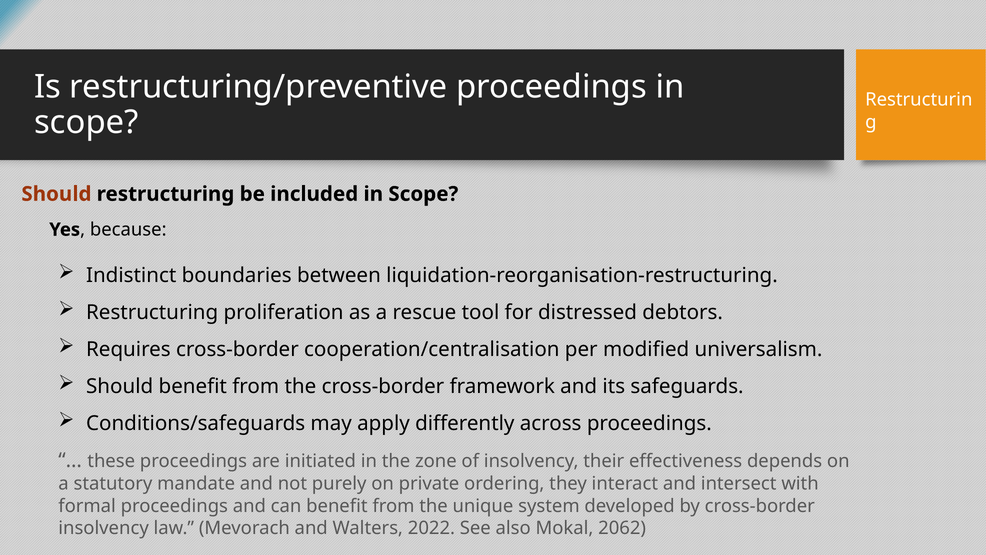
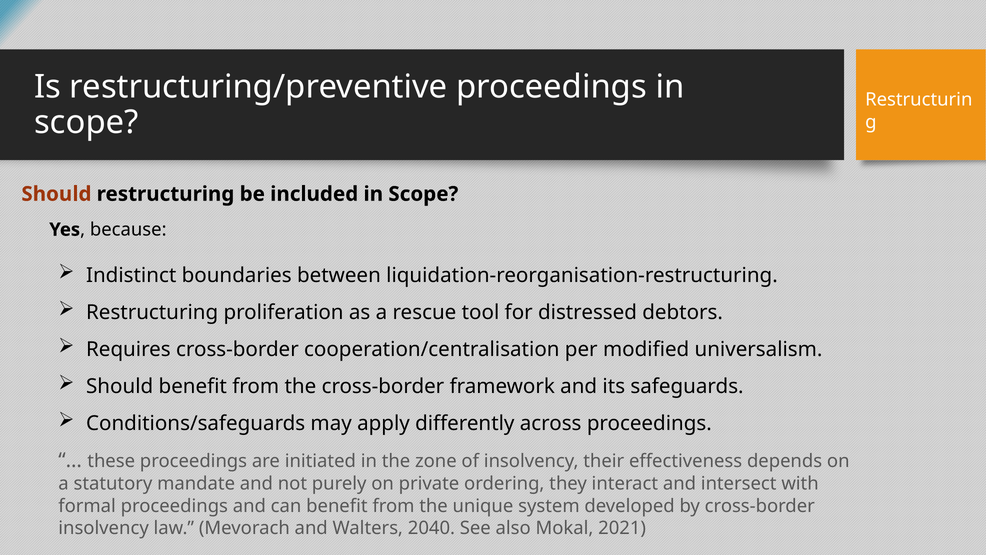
2022: 2022 -> 2040 (431, 528)
2062: 2062 -> 2021 (622, 528)
